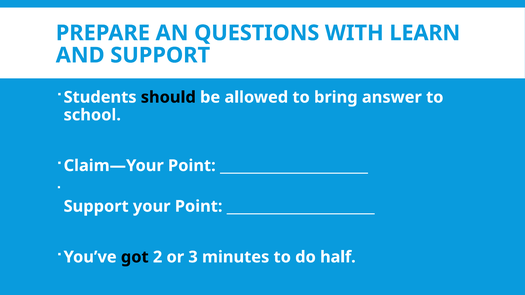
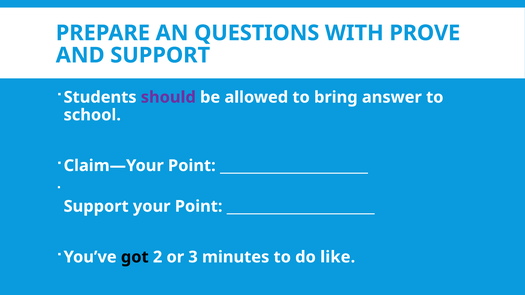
LEARN: LEARN -> PROVE (425, 33)
should colour: black -> purple (168, 97)
half: half -> like (338, 257)
